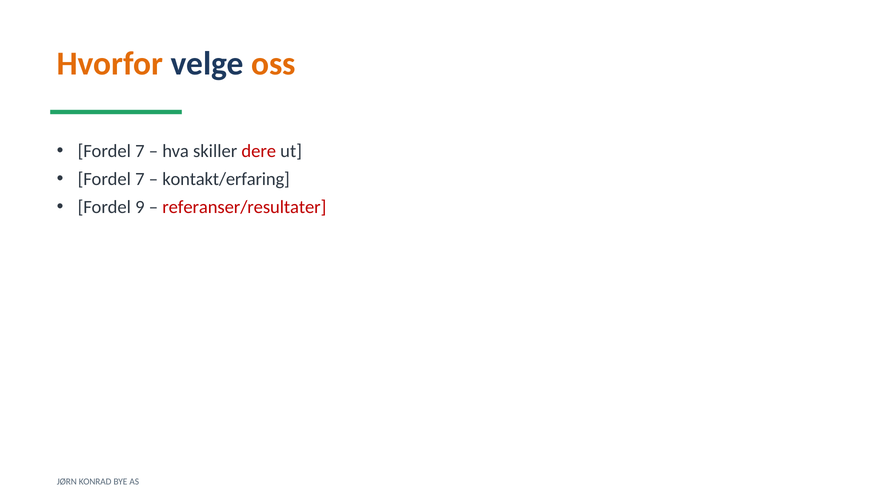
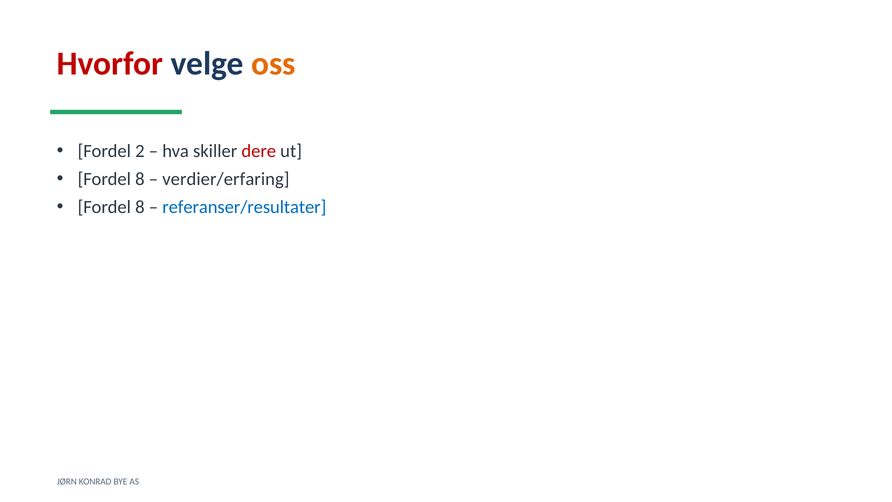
Hvorfor colour: orange -> red (110, 64)
7: 7 -> 2 (140, 151)
7: 7 -> 8 (140, 179)
kontakt/erfaring: kontakt/erfaring -> verdier/erfaring (226, 179)
9: 9 -> 8 (140, 207)
referanser/resultater colour: red -> blue (244, 207)
